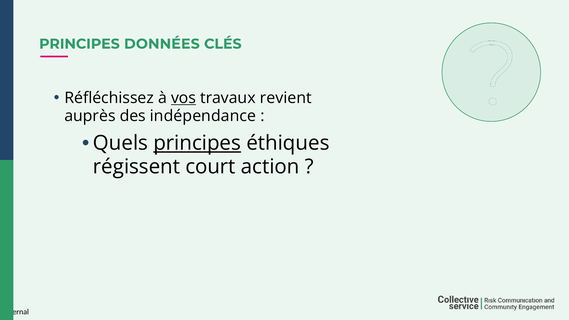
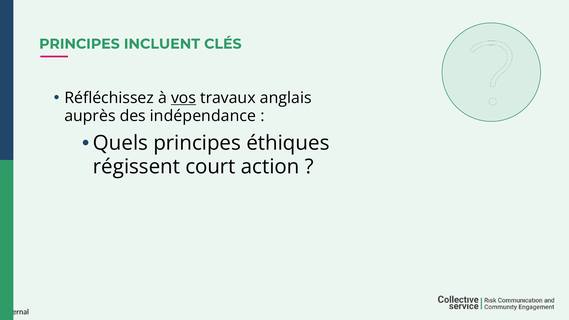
DONNÉES: DONNÉES -> INCLUENT (162, 44)
revient: revient -> anglais (286, 98)
principes underline: present -> none (197, 143)
